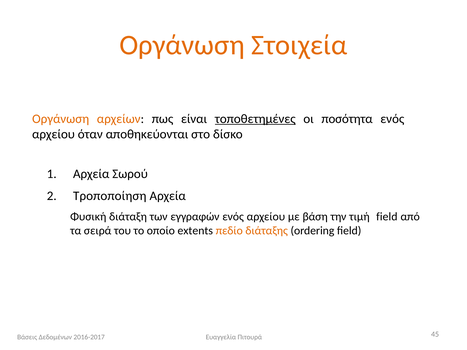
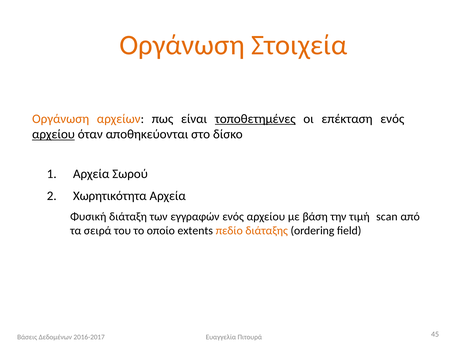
ποσότητα: ποσότητα -> επέκταση (347, 119)
αρχείου underline: none -> present (54, 134)
Τροποποίηση: Τροποποίηση -> Χωρητικότητα (110, 196)
τιμή field: field -> scan (387, 217)
